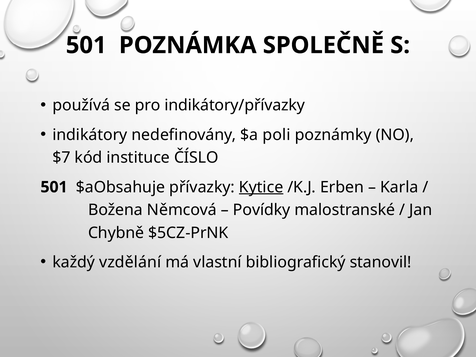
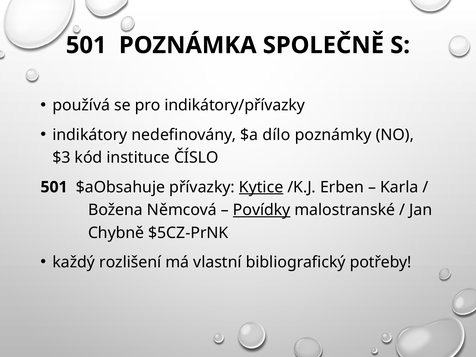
poli: poli -> dílo (276, 135)
$7: $7 -> $3 (61, 158)
Povídky underline: none -> present (262, 210)
vzdělání: vzdělání -> rozlišení (130, 262)
stanovil: stanovil -> potřeby (381, 262)
